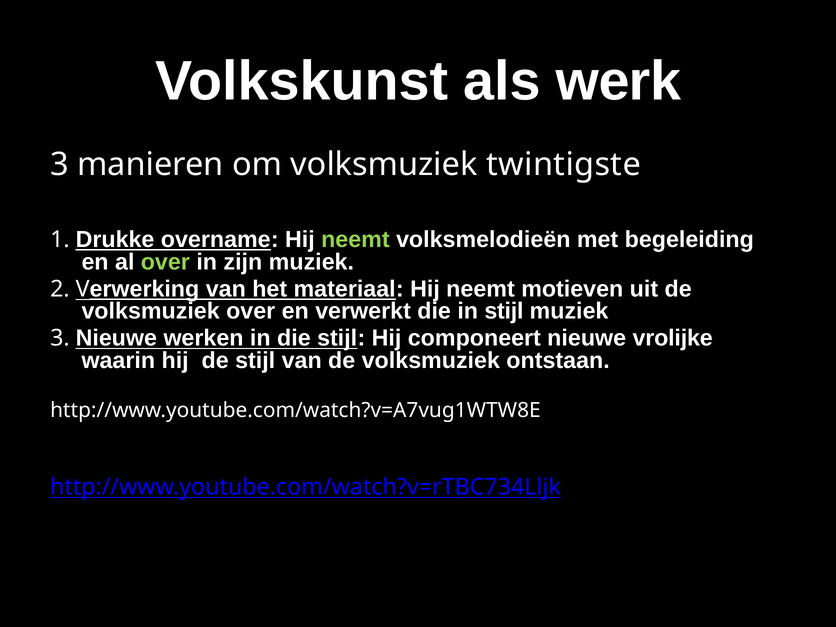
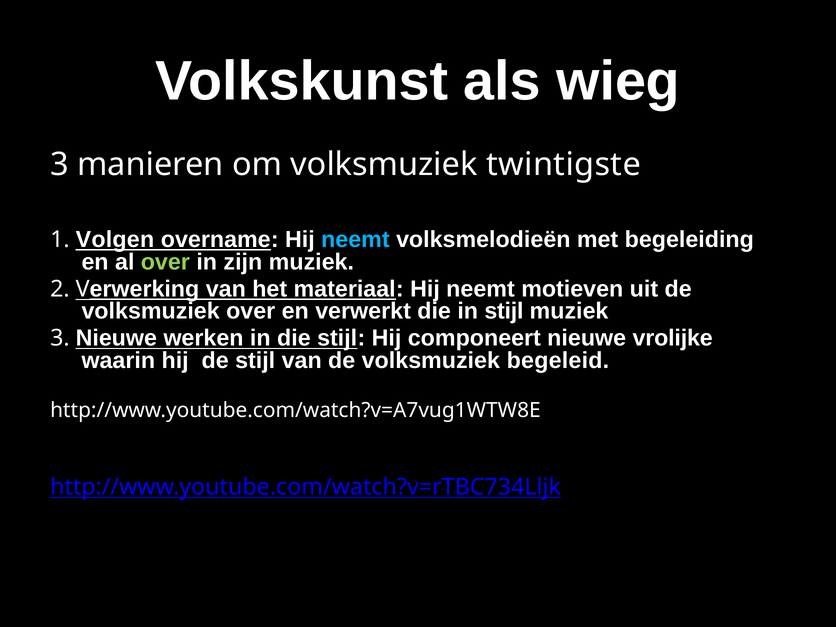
werk: werk -> wieg (618, 81)
Drukke: Drukke -> Volgen (115, 240)
neemt colour: light green -> light blue (355, 240)
ontstaan: ontstaan -> begeleid (558, 361)
